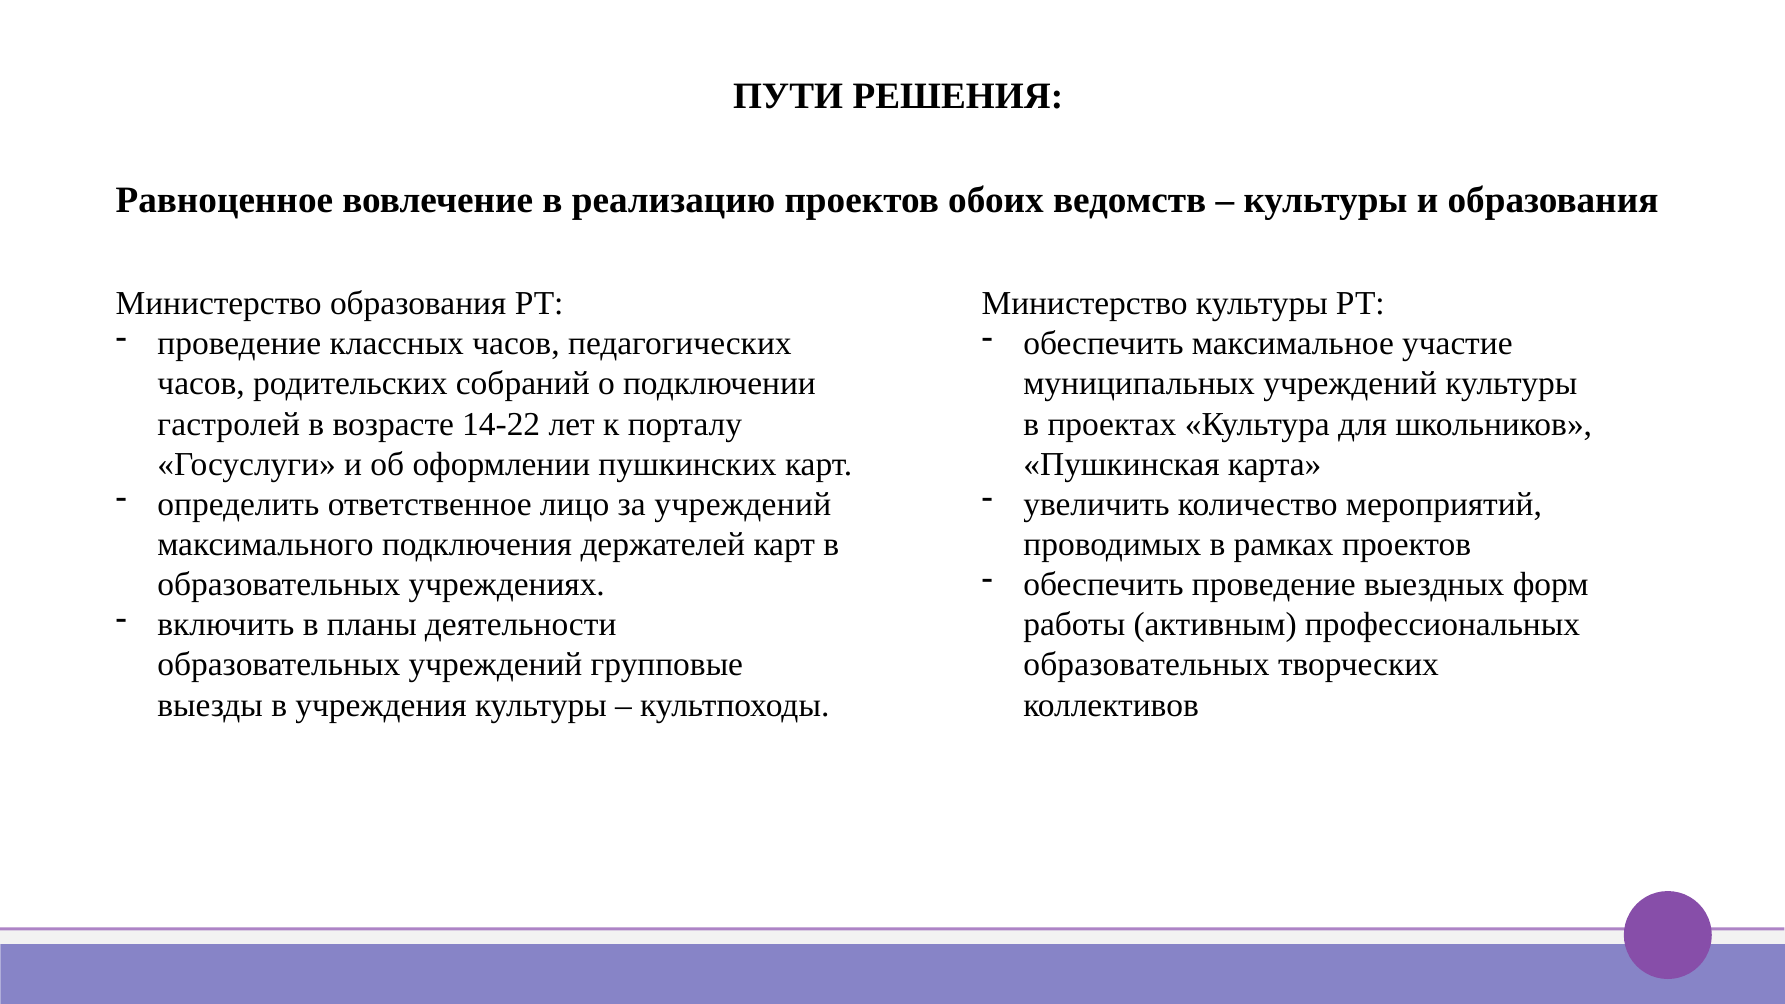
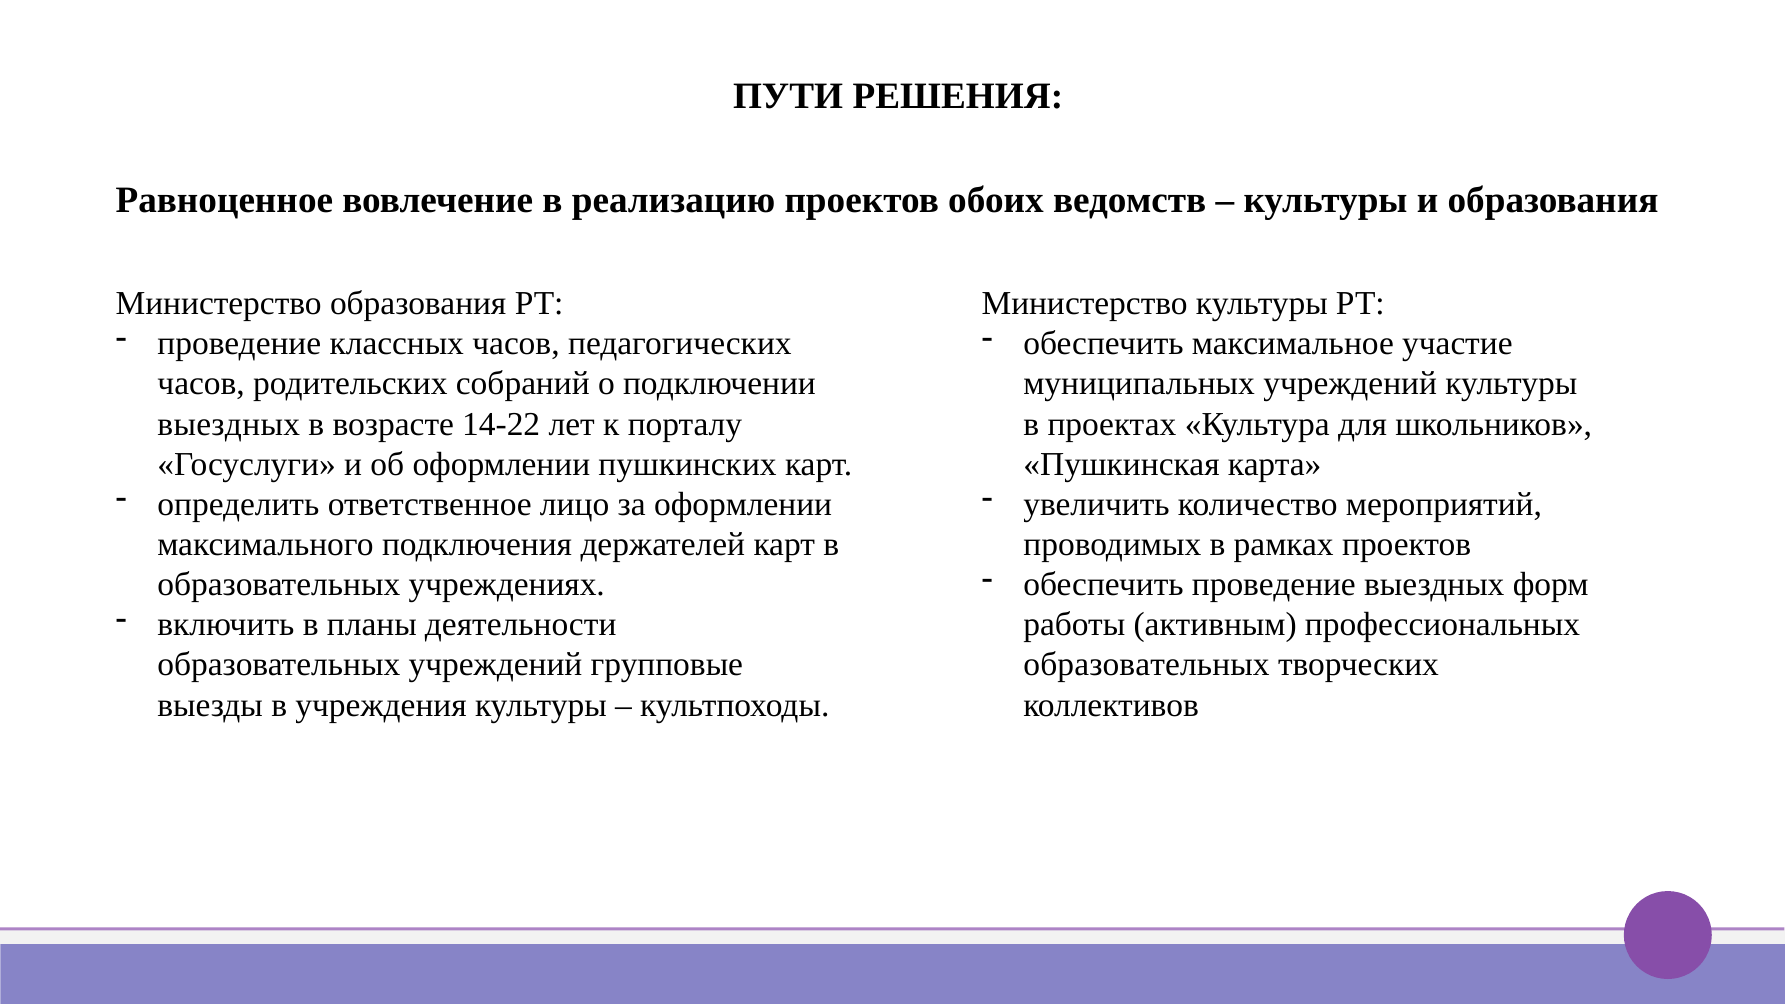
гастролей: гастролей -> выездных (229, 424)
за учреждений: учреждений -> оформлении (743, 504)
